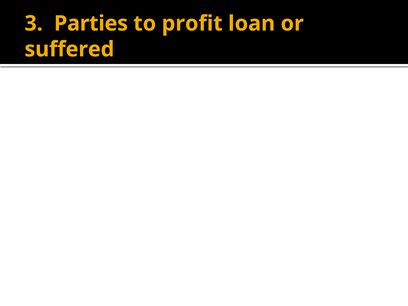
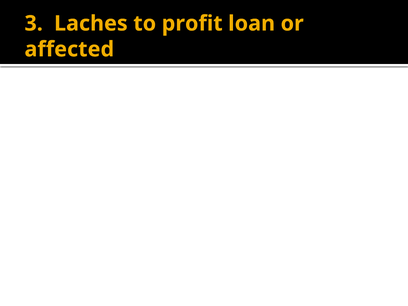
Parties: Parties -> Laches (91, 23)
suffered: suffered -> affected (69, 49)
